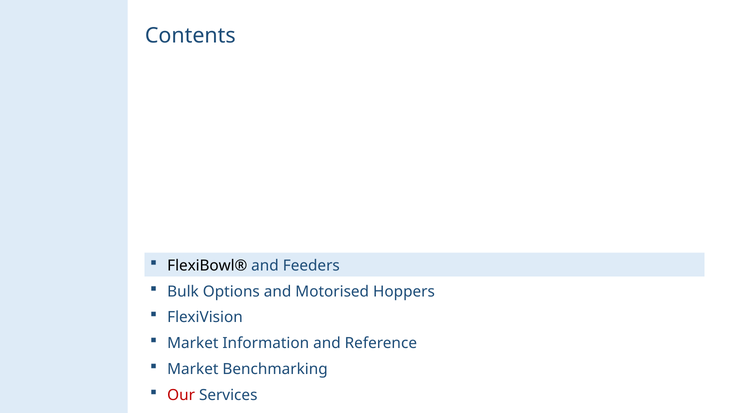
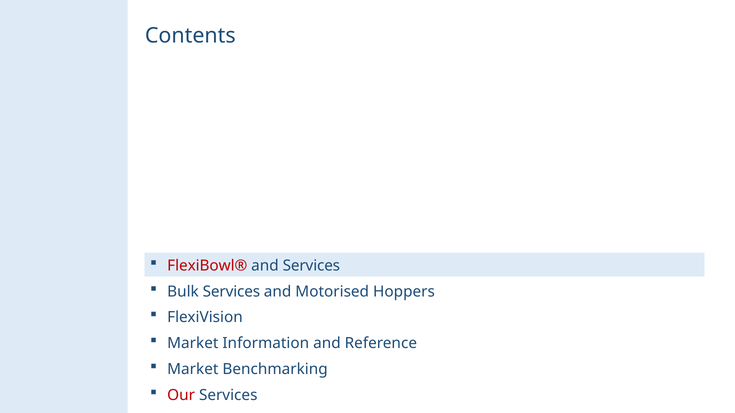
FlexiBowl® colour: black -> red (207, 266)
and Feeders: Feeders -> Services (311, 266)
Bulk Options: Options -> Services (231, 292)
